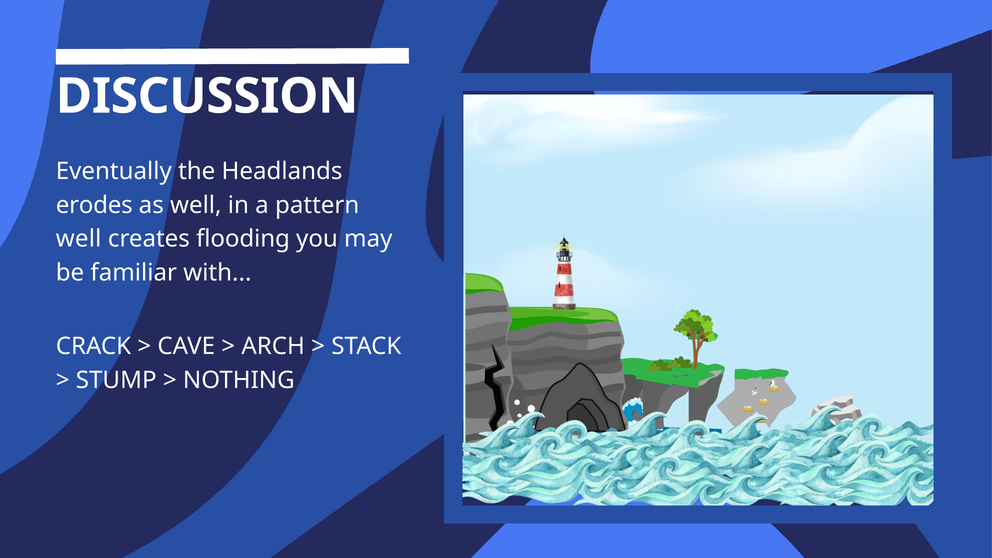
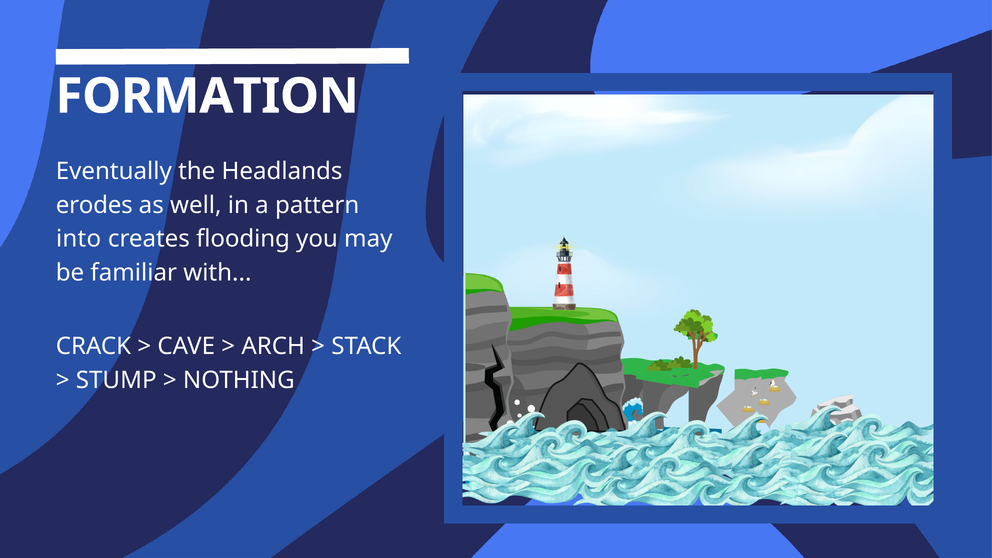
DISCUSSION: DISCUSSION -> FORMATION (207, 96)
well: well -> into (79, 239)
